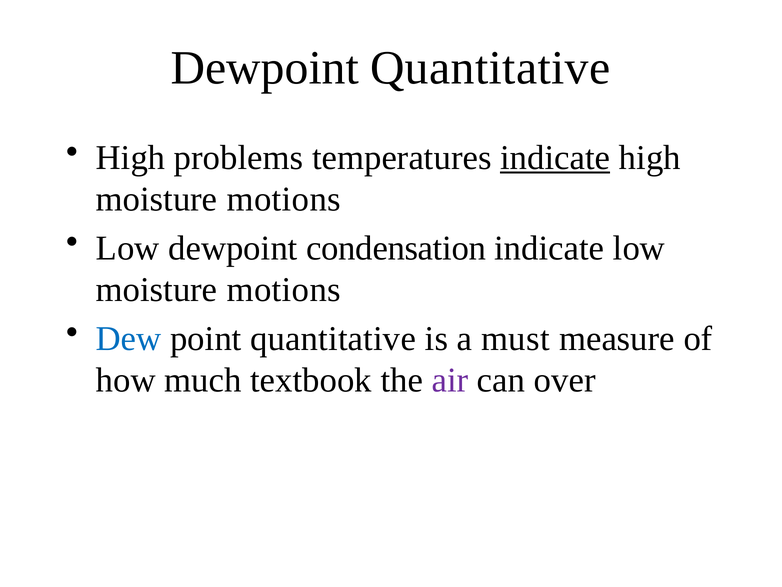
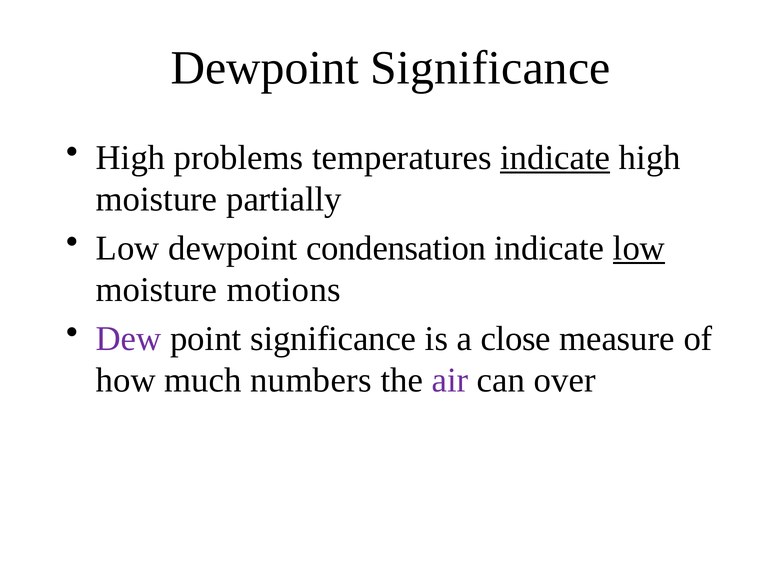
Dewpoint Quantitative: Quantitative -> Significance (490, 68)
motions: motions -> partially (284, 199)
low underline: none -> present (639, 248)
Dew colour: blue -> purple (129, 338)
point quantitative: quantitative -> significance (333, 338)
must: must -> close (516, 338)
textbook: textbook -> numbers (311, 380)
